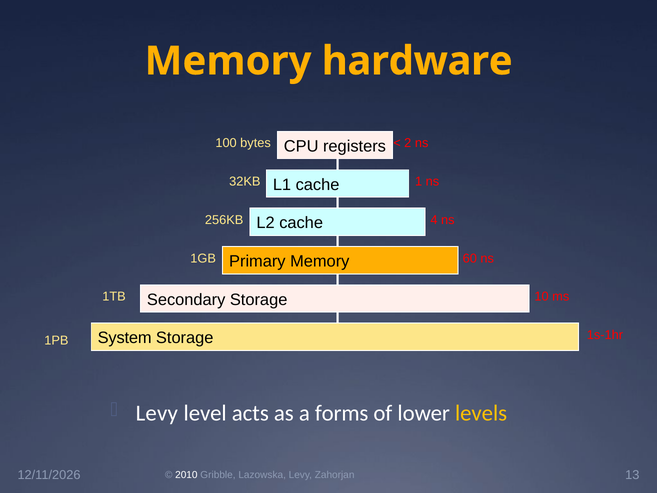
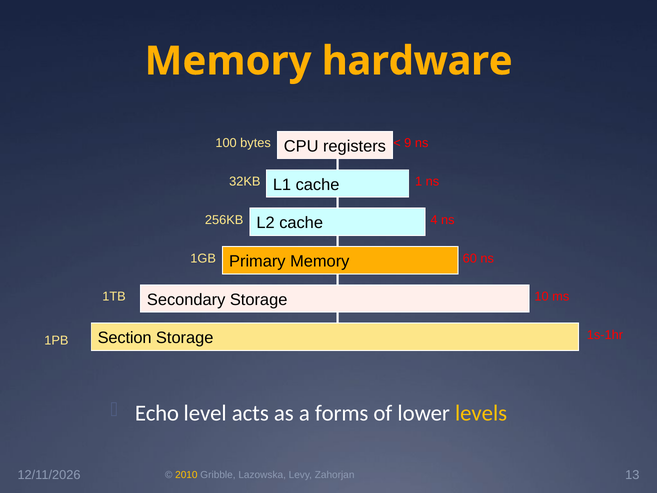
2: 2 -> 9 (408, 143)
System: System -> Section (125, 338)
Levy: Levy -> Echo (157, 413)
2010 colour: white -> yellow (186, 475)
